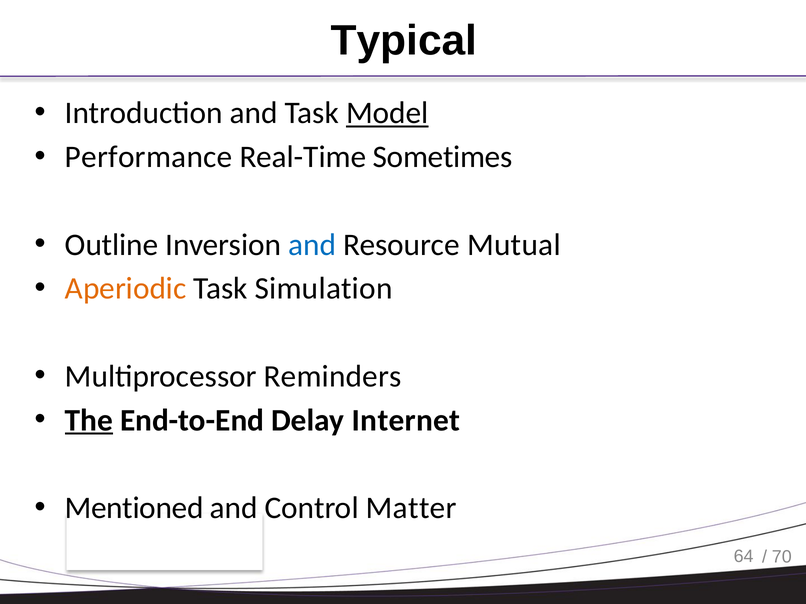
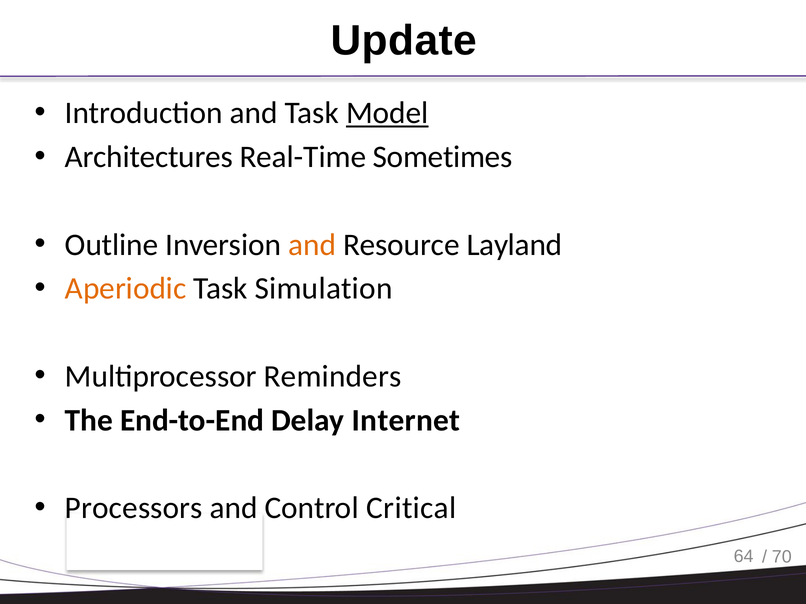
Typical: Typical -> Update (404, 41)
Performance: Performance -> Architectures (149, 157)
and colour: blue -> orange (312, 245)
Mutual: Mutual -> Layland (514, 245)
The underline: present -> none (89, 421)
Mentioned: Mentioned -> Processors (134, 508)
Matter: Matter -> Critical (411, 508)
